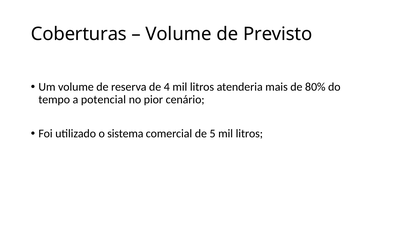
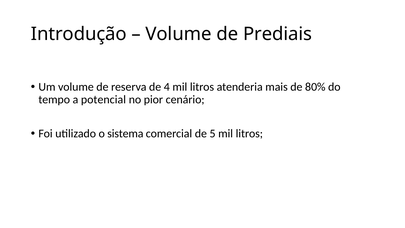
Coberturas: Coberturas -> Introdução (79, 34)
Previsto: Previsto -> Prediais (278, 34)
